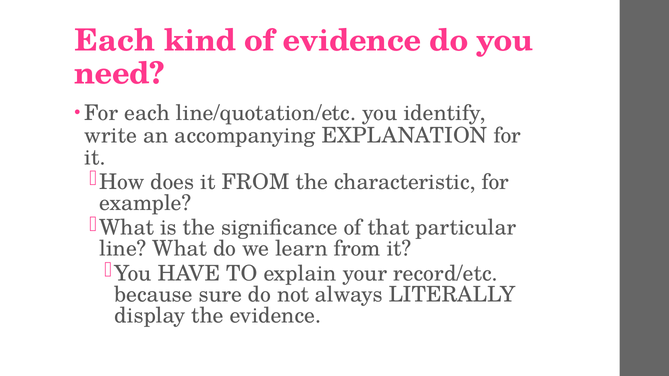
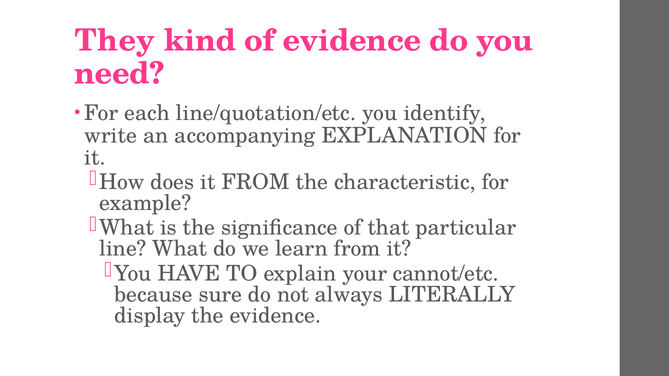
Each: Each -> They (115, 40)
record/etc: record/etc -> cannot/etc (446, 274)
